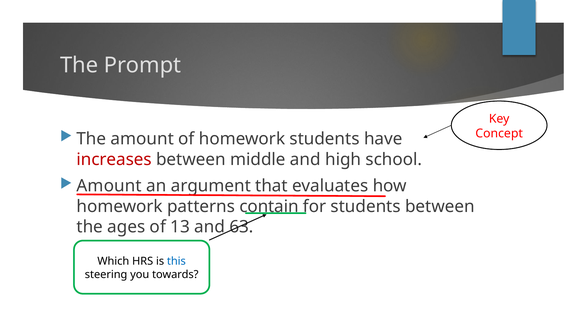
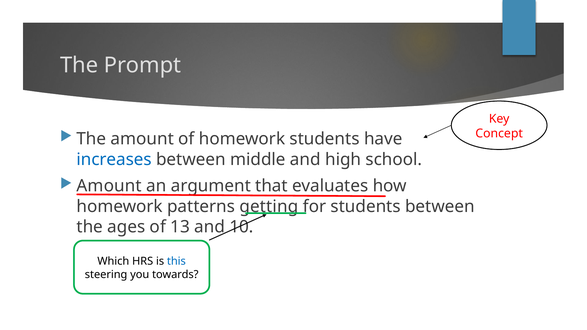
increases colour: red -> blue (114, 159)
contain: contain -> getting (269, 207)
63: 63 -> 10 (242, 227)
